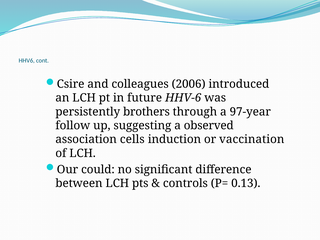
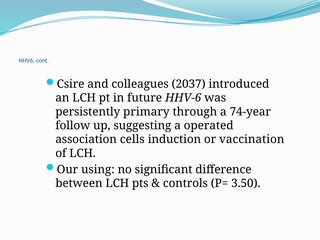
2006: 2006 -> 2037 (189, 84)
brothers: brothers -> primary (146, 112)
97-year: 97-year -> 74-year (250, 112)
observed: observed -> operated (209, 126)
could: could -> using (98, 169)
0.13: 0.13 -> 3.50 (246, 183)
